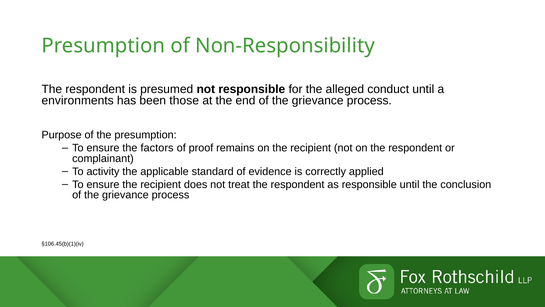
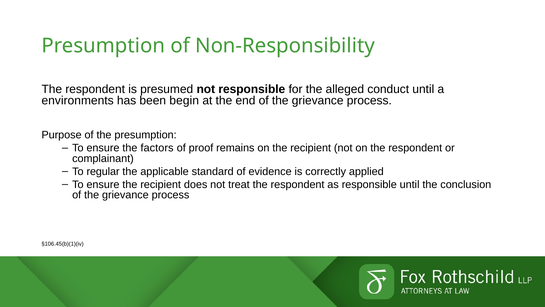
those: those -> begin (184, 101)
activity: activity -> regular (103, 171)
